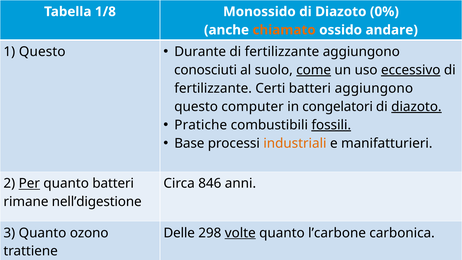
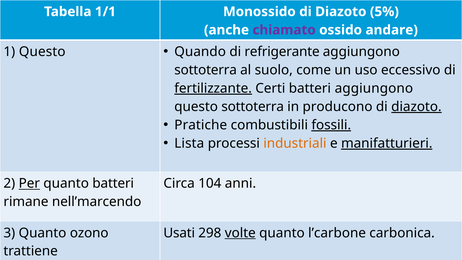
1/8: 1/8 -> 1/1 (105, 12)
0%: 0% -> 5% (384, 12)
chiamato colour: orange -> purple (284, 30)
Durante: Durante -> Quando (200, 52)
fertilizzante: fertilizzante -> refrigerante (282, 52)
conosciuti: conosciuti -> sottoterra (206, 70)
come underline: present -> none (314, 70)
eccessivo underline: present -> none (411, 70)
fertilizzante underline: none -> present (213, 88)
questo computer: computer -> sottoterra (253, 107)
congelatori: congelatori -> producono (338, 107)
Base: Base -> Lista (189, 143)
manifatturieri underline: none -> present (387, 143)
846: 846 -> 104 (210, 183)
nell’digestione: nell’digestione -> nell’marcendo (97, 202)
Delle: Delle -> Usati (179, 233)
